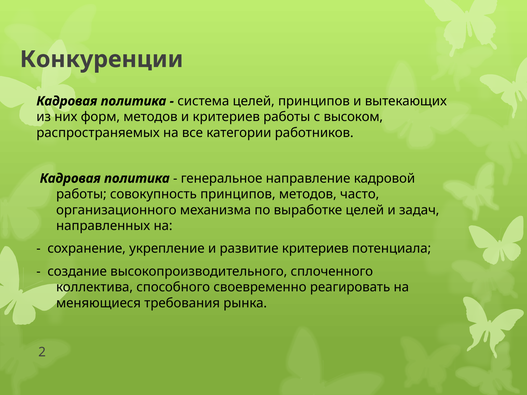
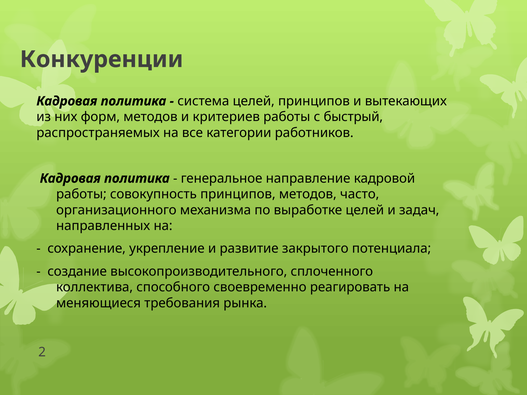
высоком: высоком -> быстрый (353, 117)
развитие критериев: критериев -> закрытого (315, 249)
